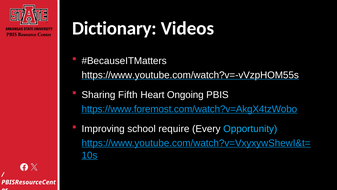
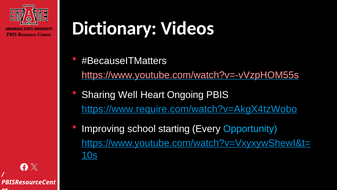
https://www.youtube.com/watch?v=-vVzpHOM55s colour: white -> pink (190, 75)
Fifth: Fifth -> Well (128, 95)
https://www.foremost.com/watch?v=AkgX4tzWobo: https://www.foremost.com/watch?v=AkgX4tzWobo -> https://www.require.com/watch?v=AkgX4tzWobo (189, 109)
require: require -> starting (174, 129)
